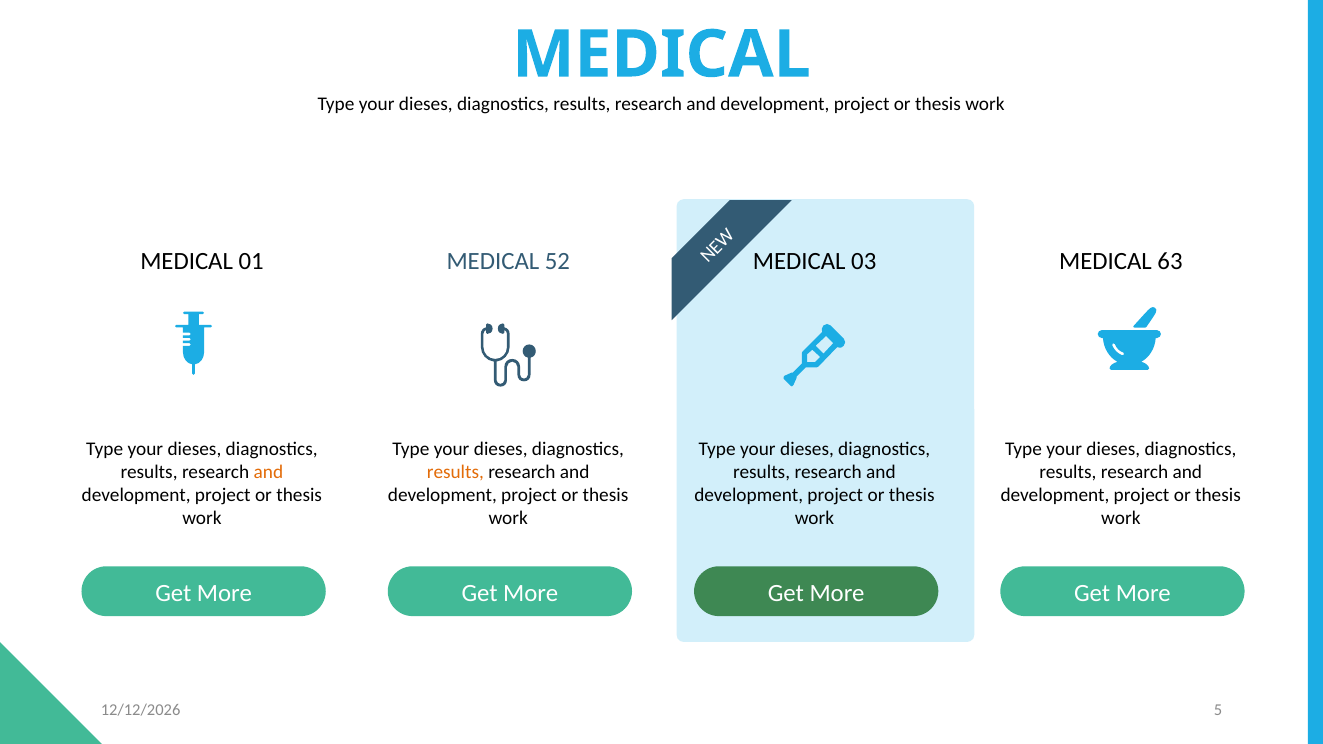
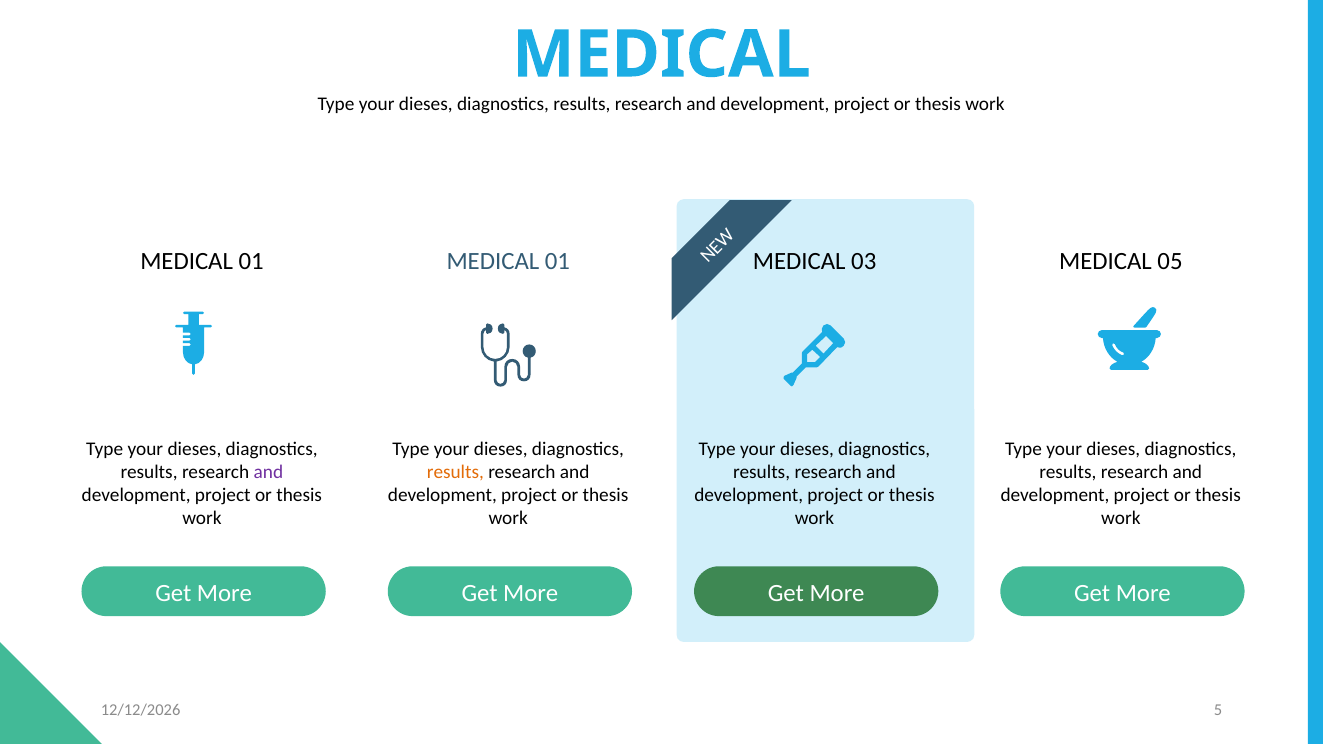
52: 52 -> 01 (557, 261)
63: 63 -> 05 (1170, 261)
and colour: orange -> purple (268, 472)
